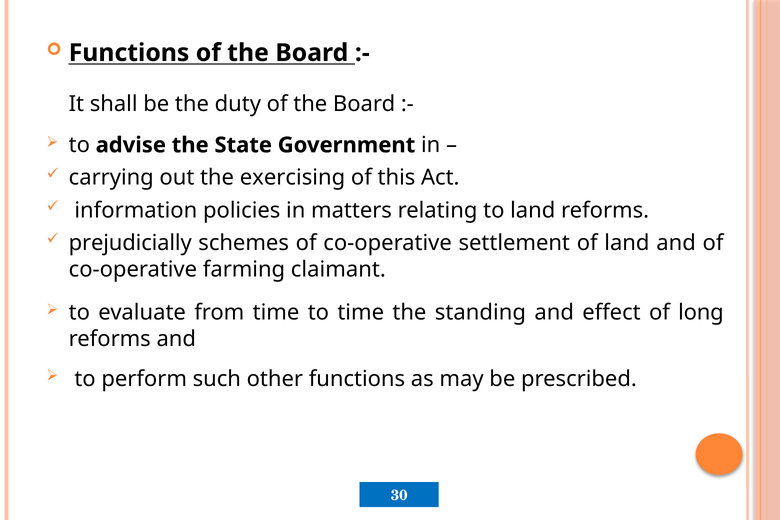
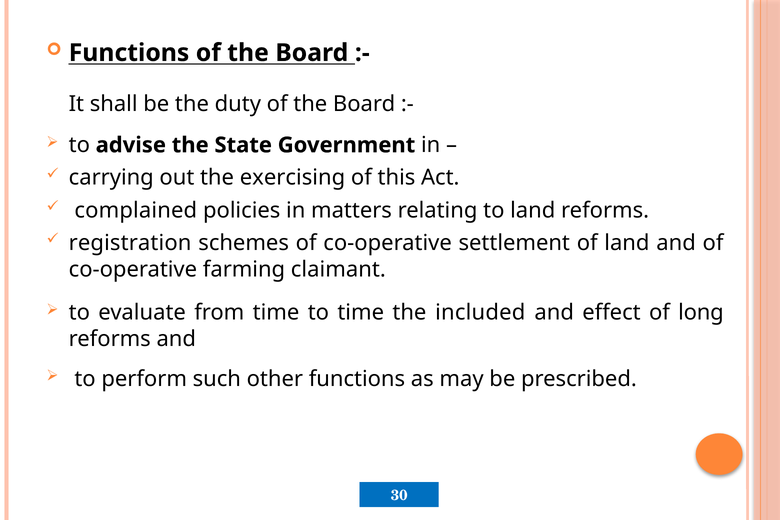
information: information -> complained (136, 210)
prejudicially: prejudicially -> registration (130, 243)
standing: standing -> included (480, 312)
